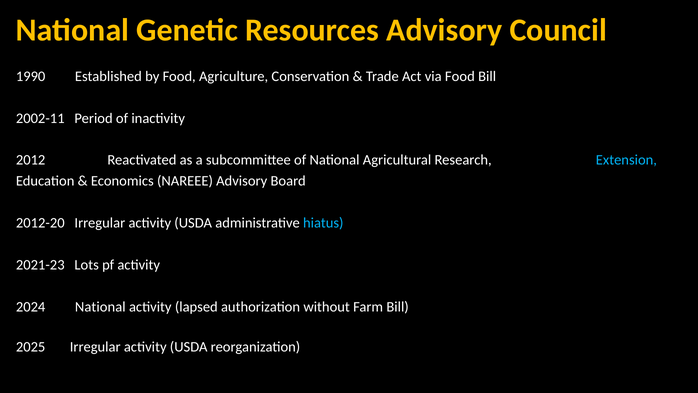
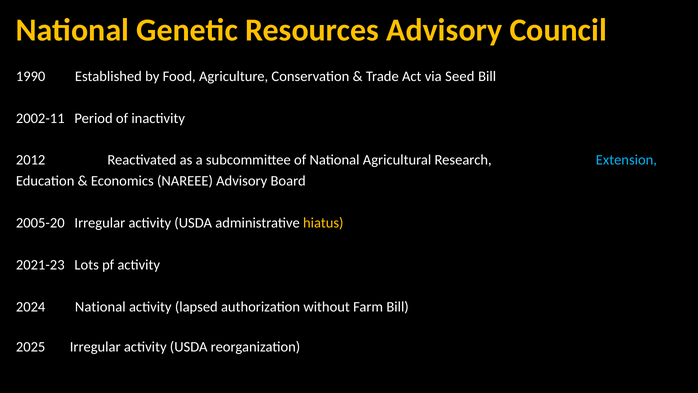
via Food: Food -> Seed (460, 76)
2012-20: 2012-20 -> 2005-20 (40, 223)
hiatus colour: light blue -> yellow (323, 223)
